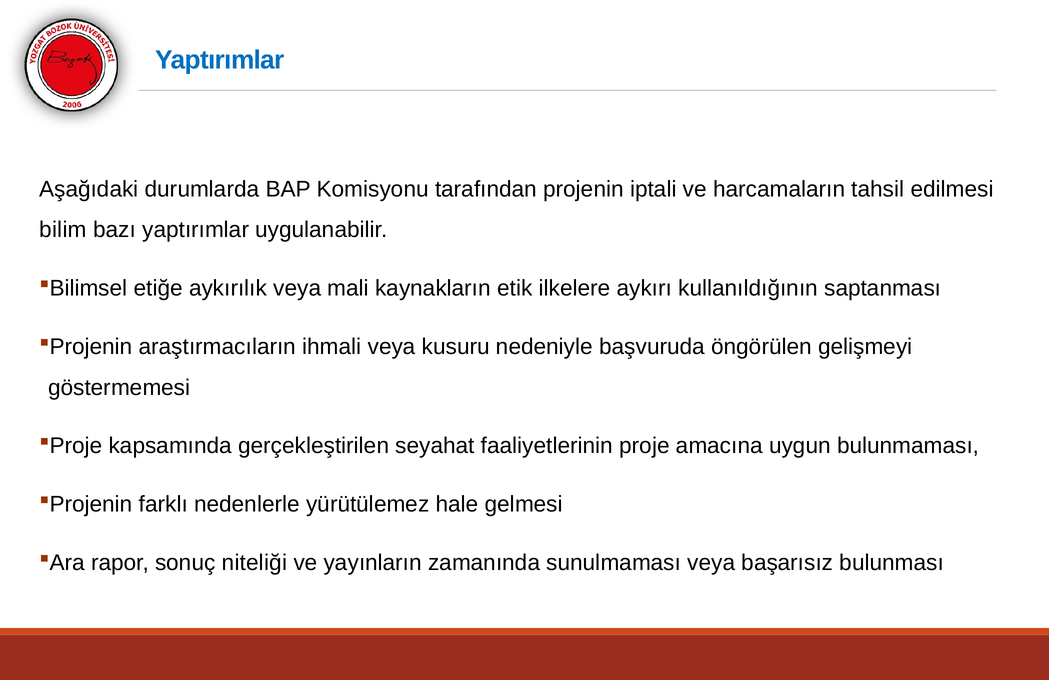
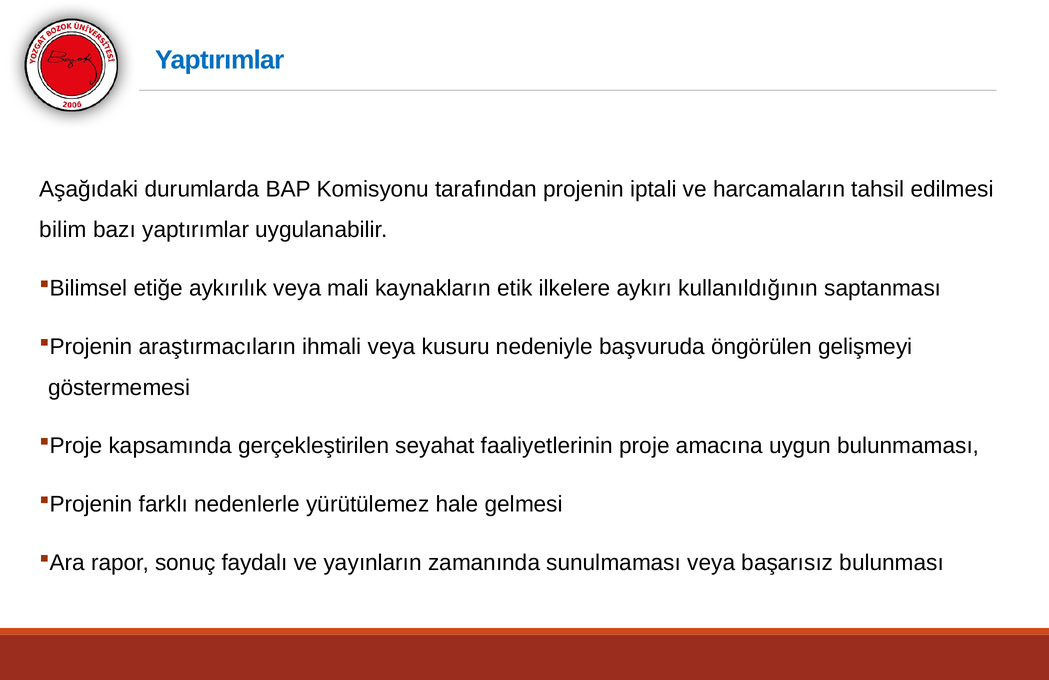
niteliği: niteliği -> faydalı (255, 563)
